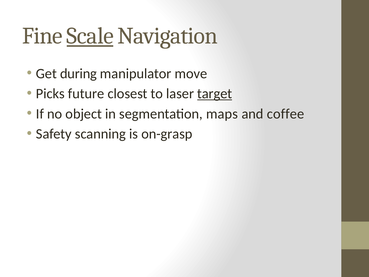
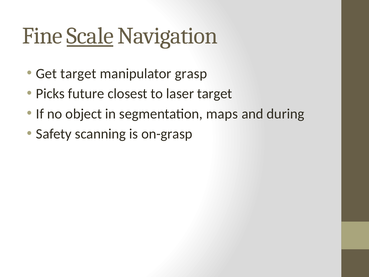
Get during: during -> target (78, 73)
move: move -> grasp (191, 73)
target underline: present -> none (215, 94)
coffee: coffee -> during (286, 114)
